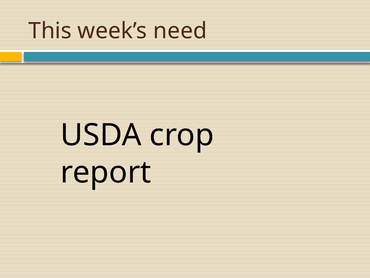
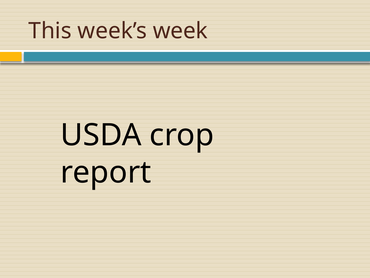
need: need -> week (180, 31)
